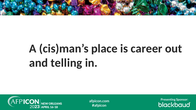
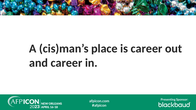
and telling: telling -> career (66, 63)
